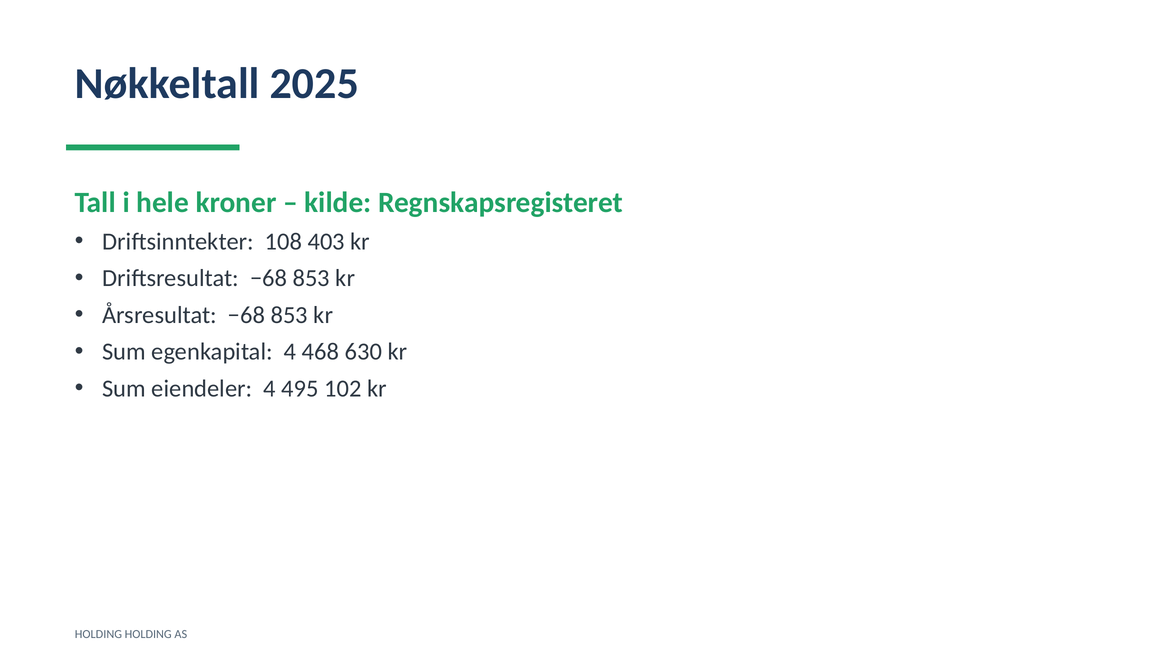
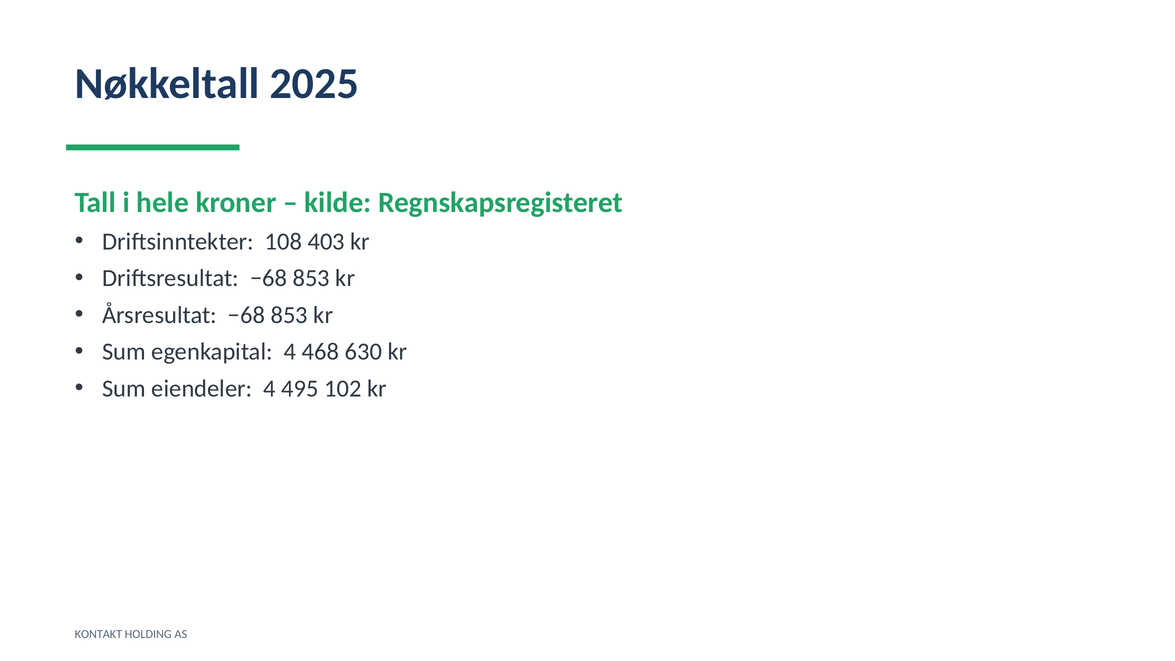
HOLDING: HOLDING -> KONTAKT (98, 634)
